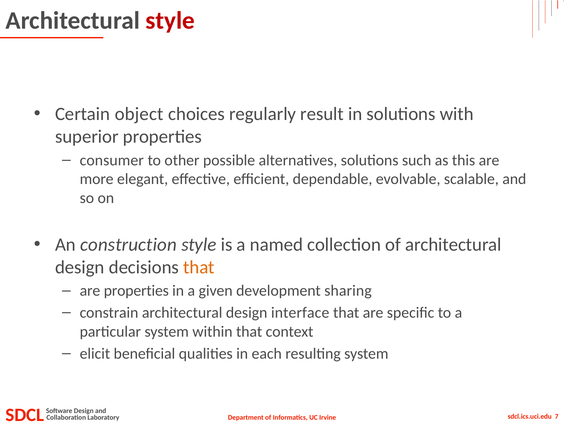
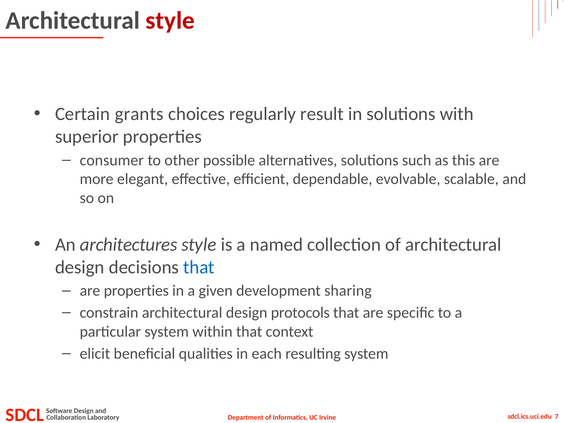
object: object -> grants (139, 114)
construction: construction -> architectures (129, 245)
that colour: orange -> blue (199, 267)
interface: interface -> protocols (300, 313)
